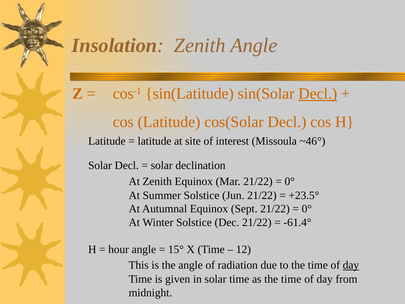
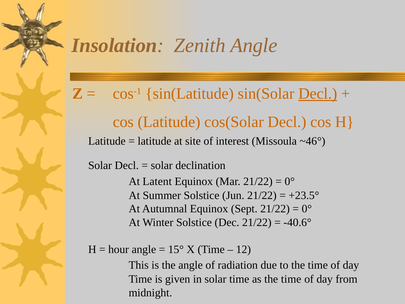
At Zenith: Zenith -> Latent (157, 181)
-61.4°: -61.4° -> -40.6° (297, 222)
day underline: present -> none (351, 265)
